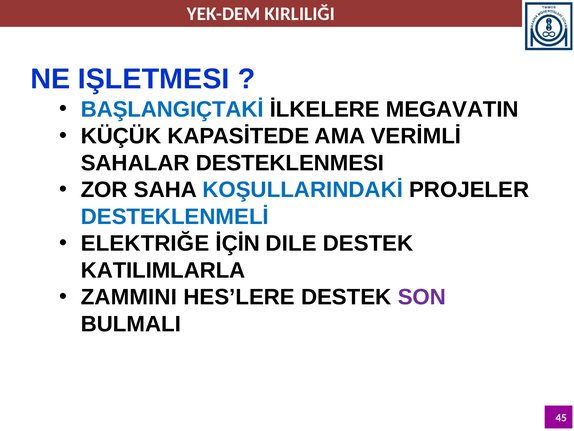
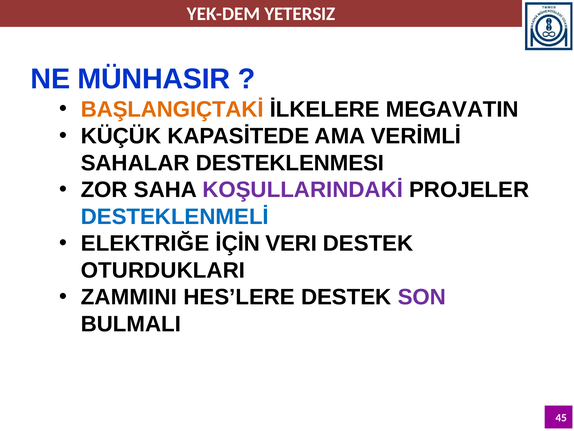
KIRLILIĞI: KIRLILIĞI -> YETERSIZ (300, 14)
IŞLETMESI: IŞLETMESI -> MÜNHASIR (154, 79)
BAŞLANGIÇTAKİ colour: blue -> orange (172, 109)
KOŞULLARINDAKİ colour: blue -> purple (303, 190)
DILE: DILE -> VERI (291, 243)
KATILIMLARLA: KATILIMLARLA -> OTURDUKLARI (163, 270)
